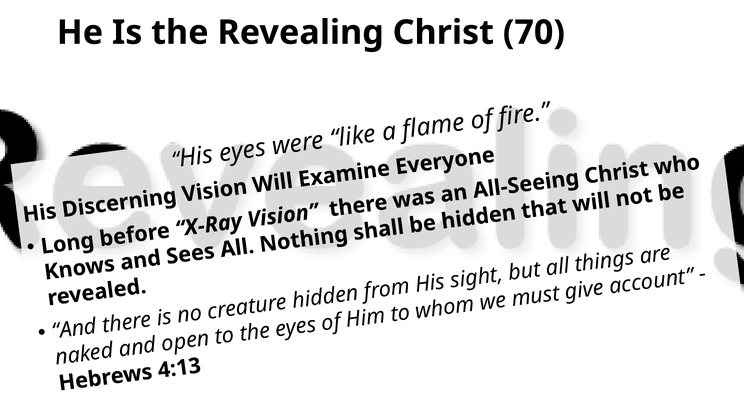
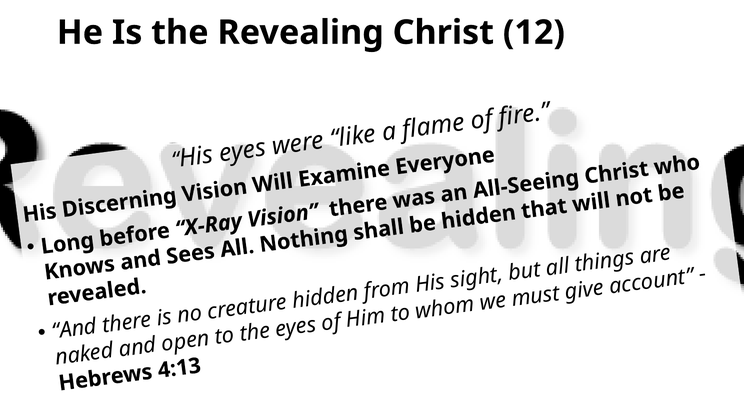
70: 70 -> 12 (534, 33)
